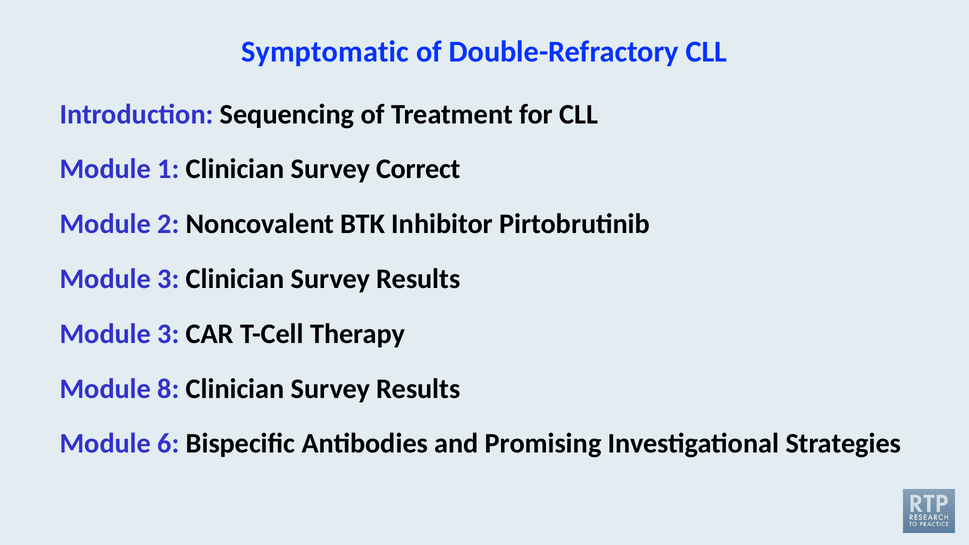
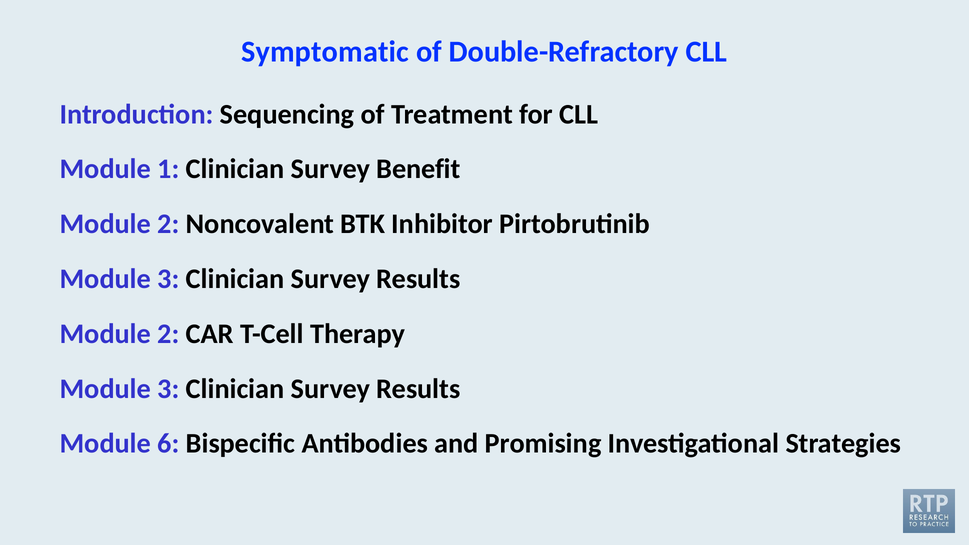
Correct: Correct -> Benefit (418, 169)
3: 3 -> 2 (168, 334)
8: 8 -> 3 (168, 389)
